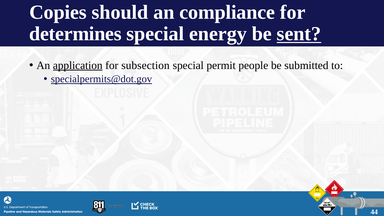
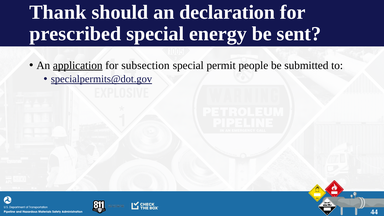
Copies: Copies -> Thank (58, 12)
compliance: compliance -> declaration (227, 12)
determines: determines -> prescribed (75, 34)
sent underline: present -> none (299, 34)
